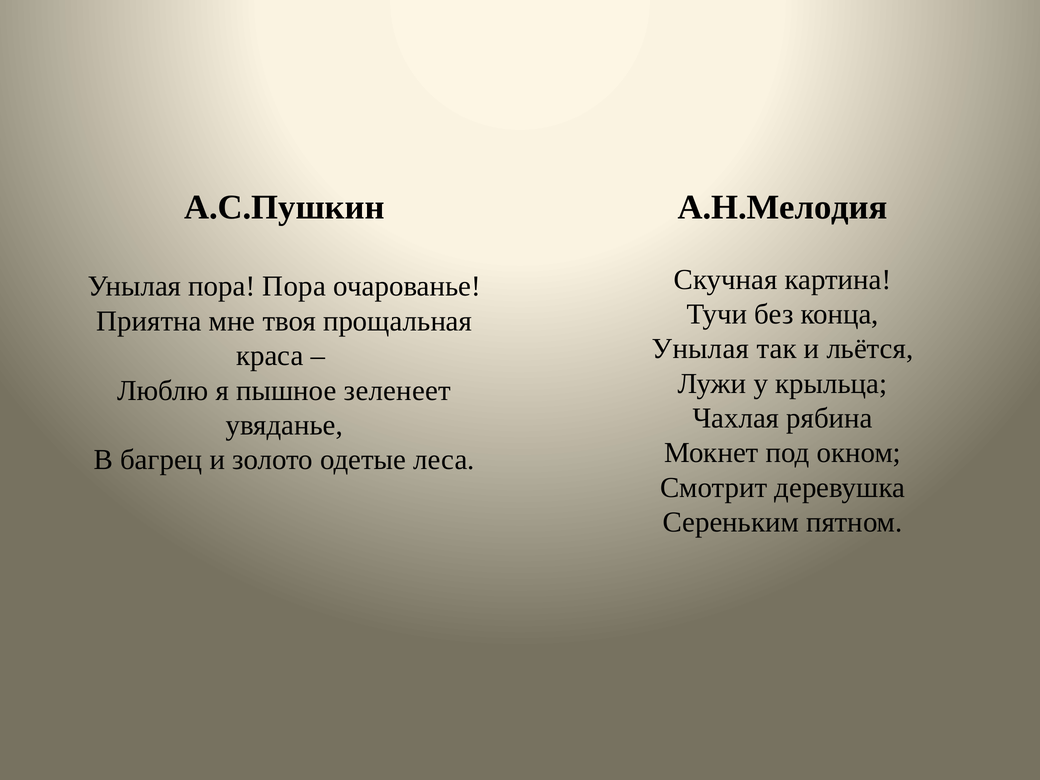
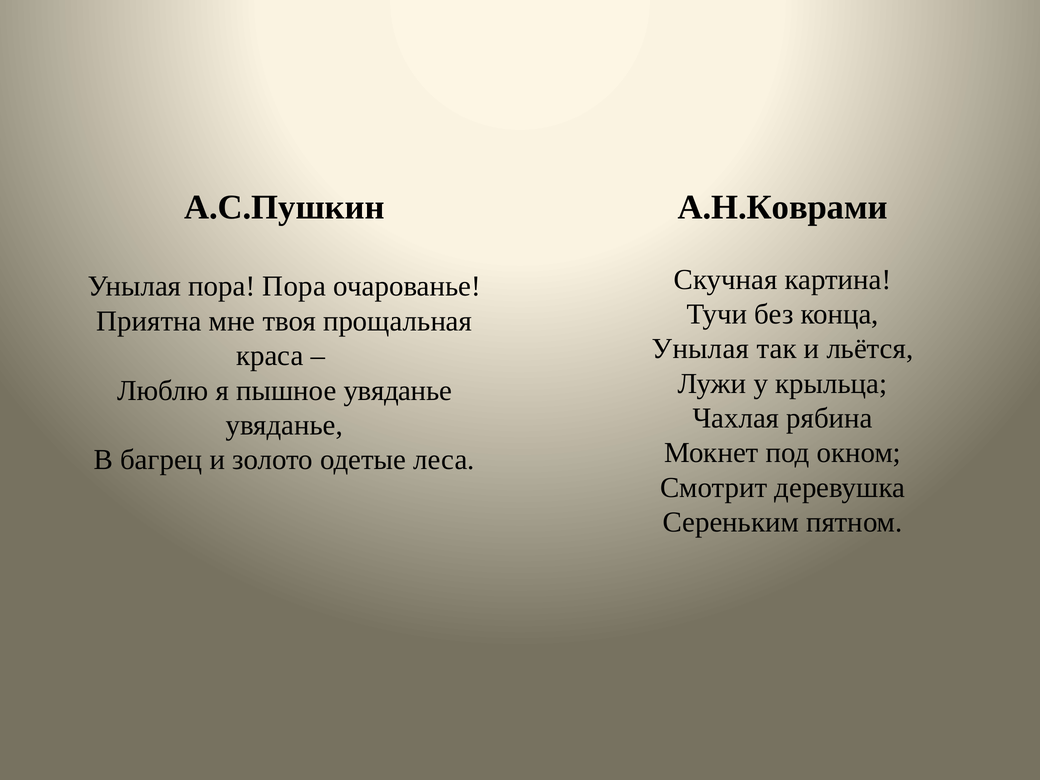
А.Н.Мелодия: А.Н.Мелодия -> А.Н.Коврами (783, 207)
пышное зеленеет: зеленеет -> увяданье (398, 390)
